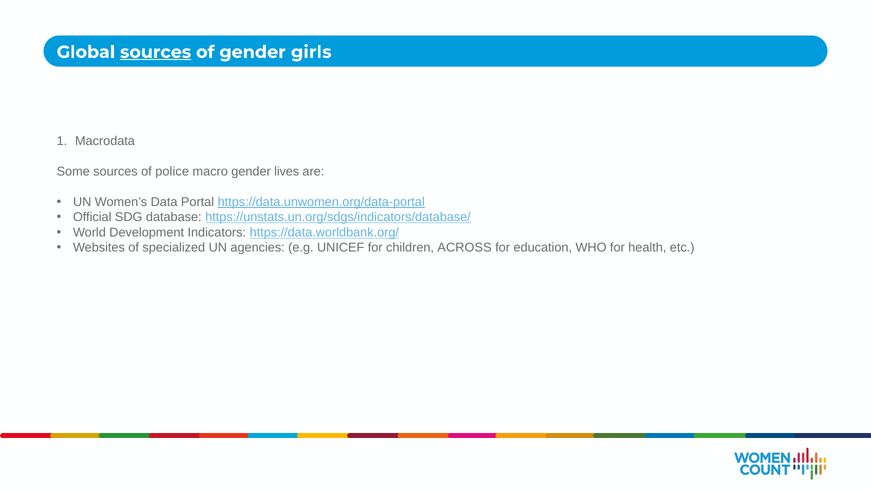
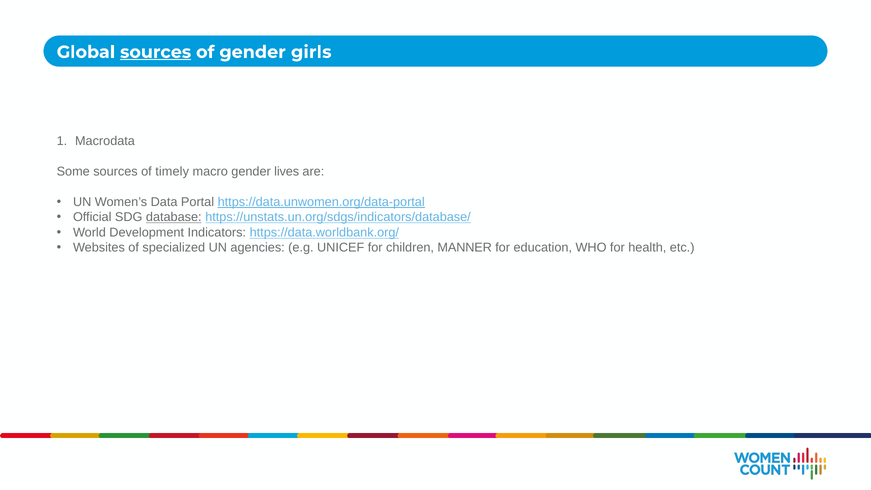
police: police -> timely (172, 172)
database underline: none -> present (174, 217)
ACROSS: ACROSS -> MANNER (465, 248)
